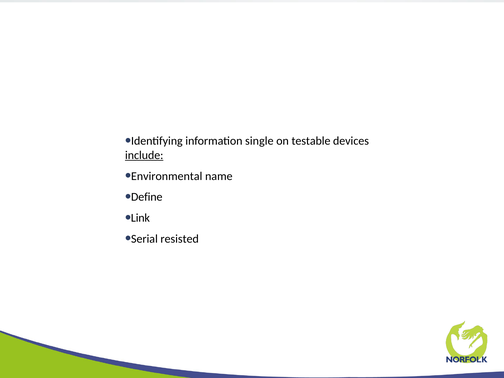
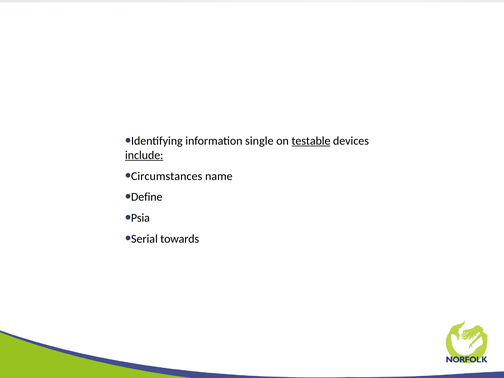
testable underline: none -> present (311, 141)
Environmental: Environmental -> Circumstances (167, 176)
Link: Link -> Psia (140, 218)
resisted: resisted -> towards (180, 239)
